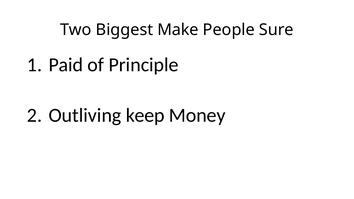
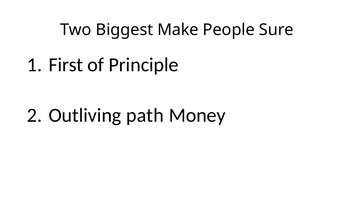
Paid: Paid -> First (66, 65)
keep: keep -> path (145, 115)
